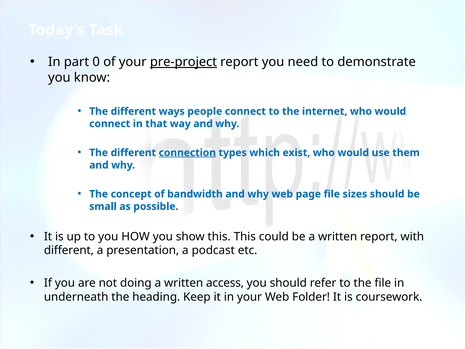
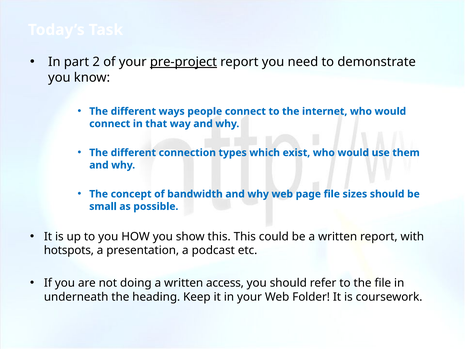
0: 0 -> 2 (96, 62)
connection underline: present -> none (187, 153)
different: different -> hotspots (69, 250)
